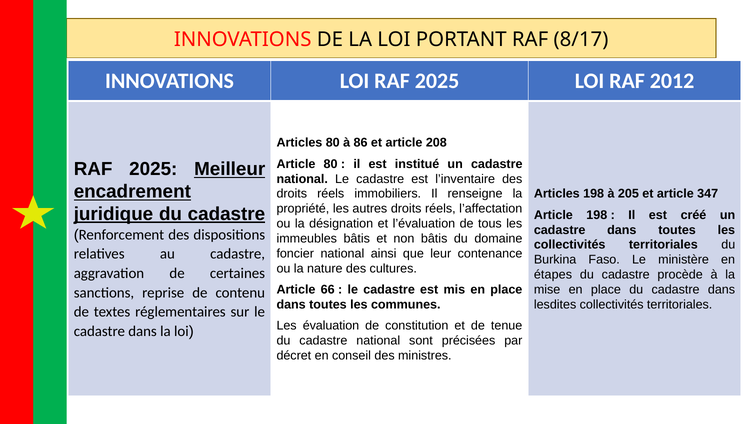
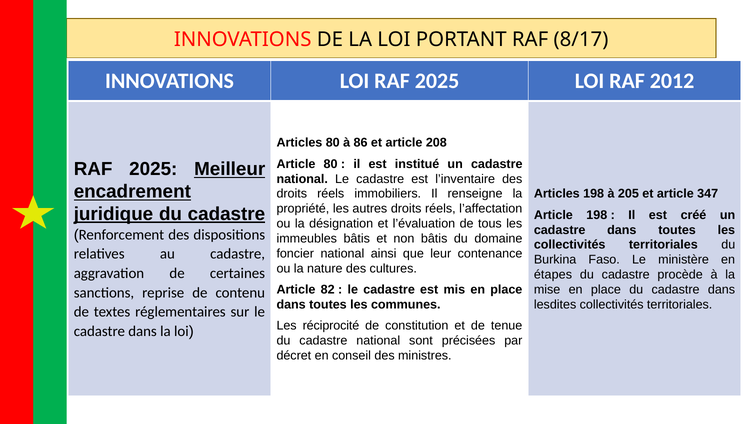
66: 66 -> 82 (328, 289)
évaluation: évaluation -> réciprocité (331, 325)
